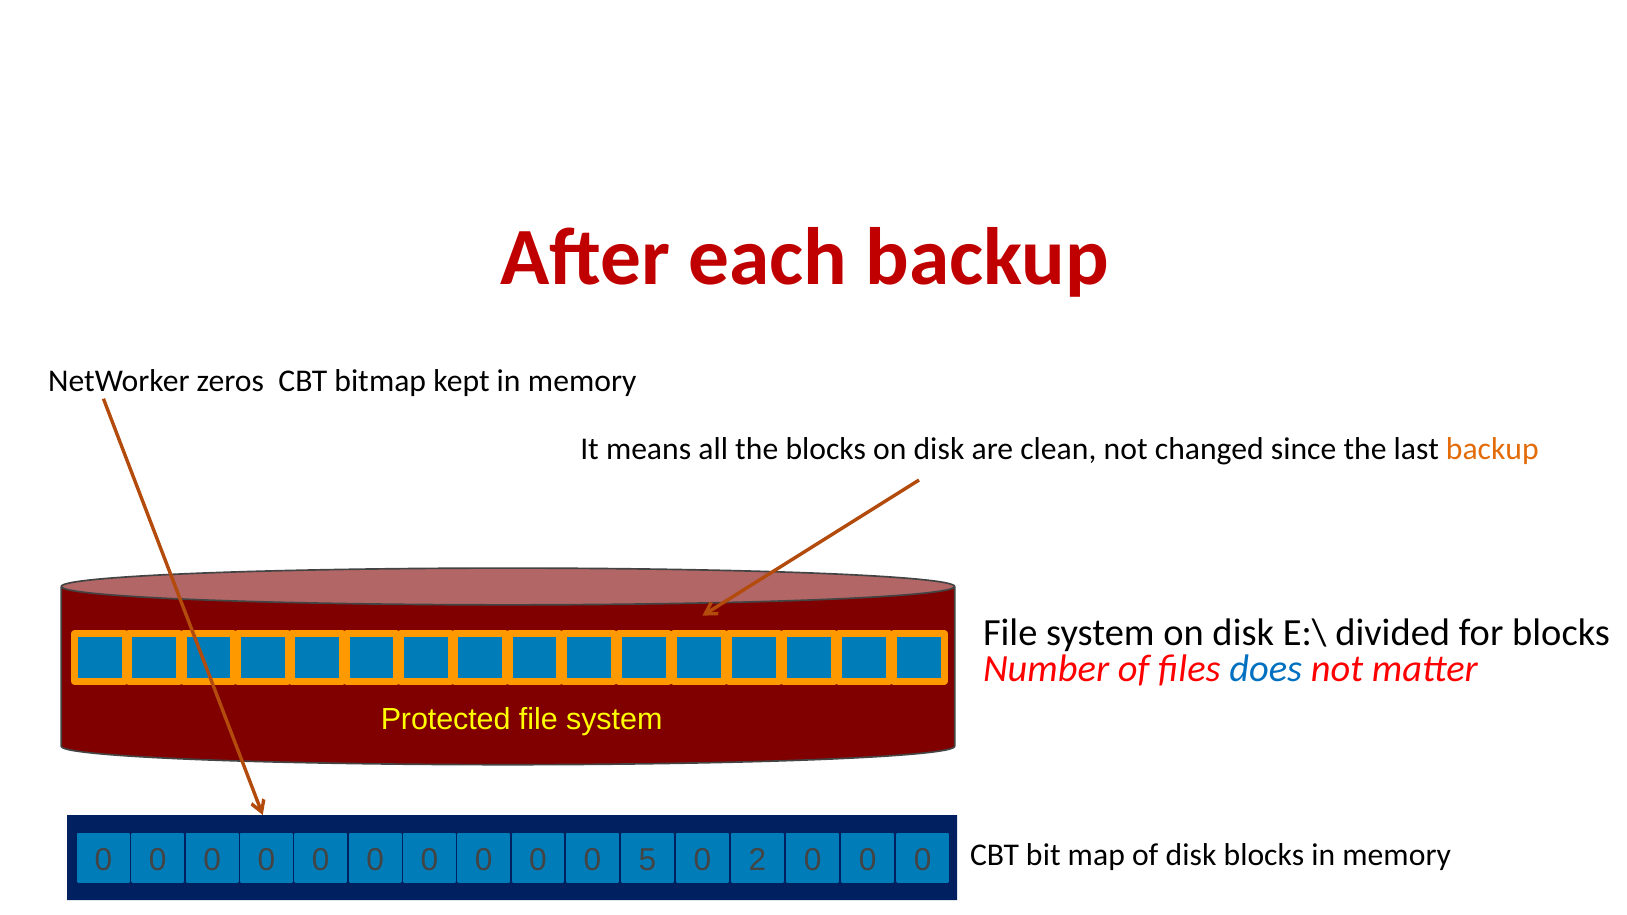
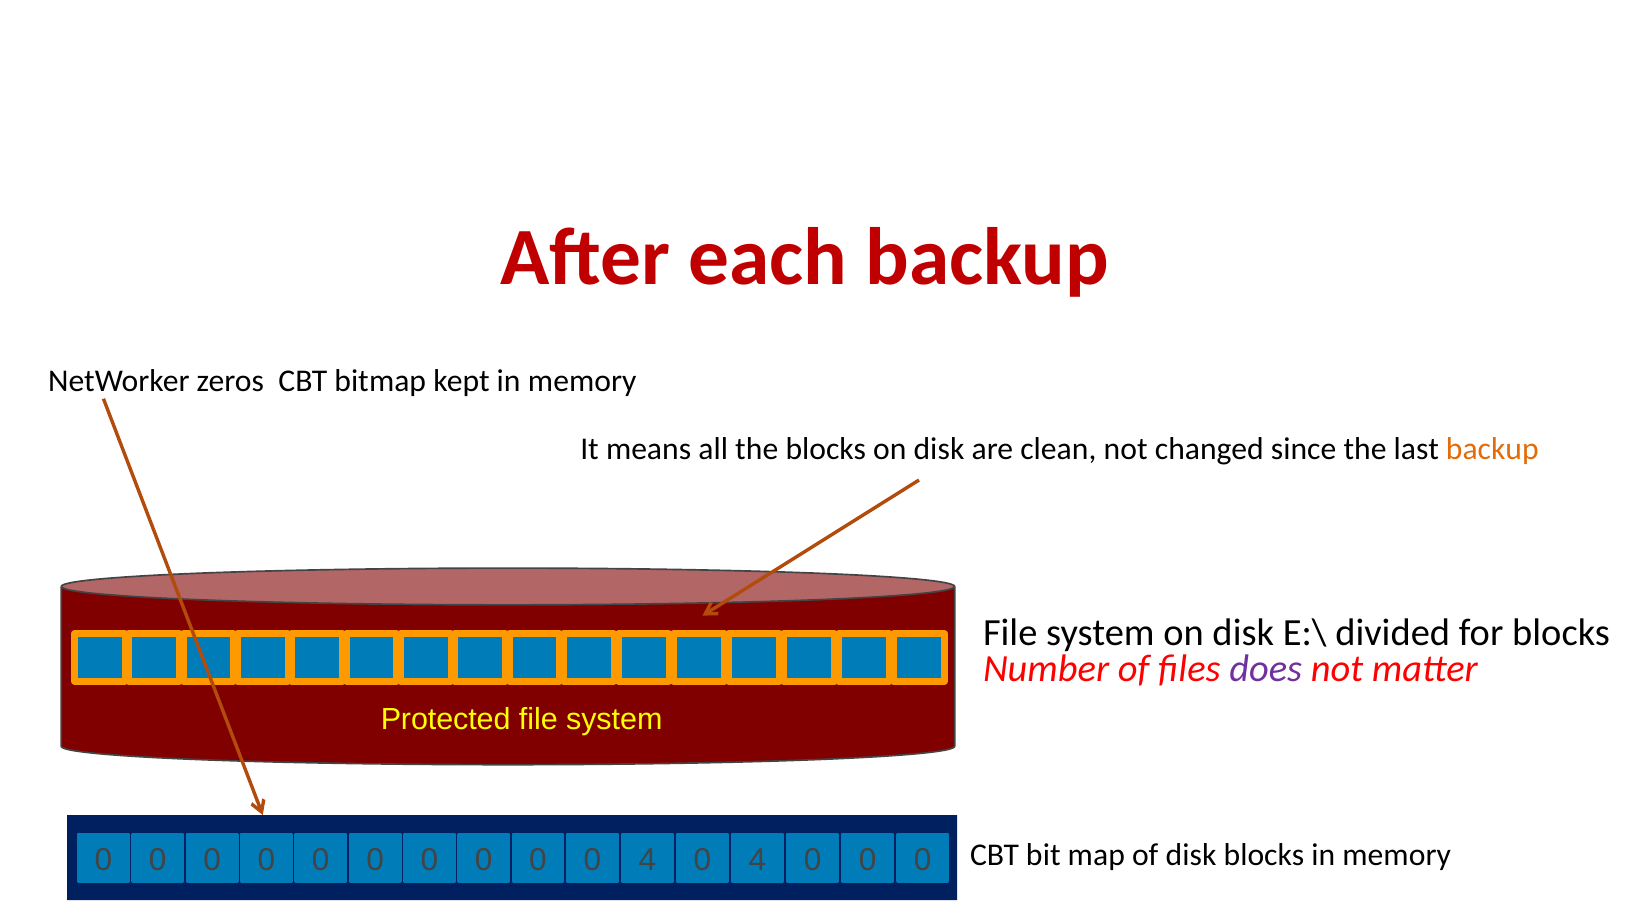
does colour: blue -> purple (1266, 669)
0 0 5: 5 -> 4 (647, 860)
2: 2 -> 4 (758, 860)
